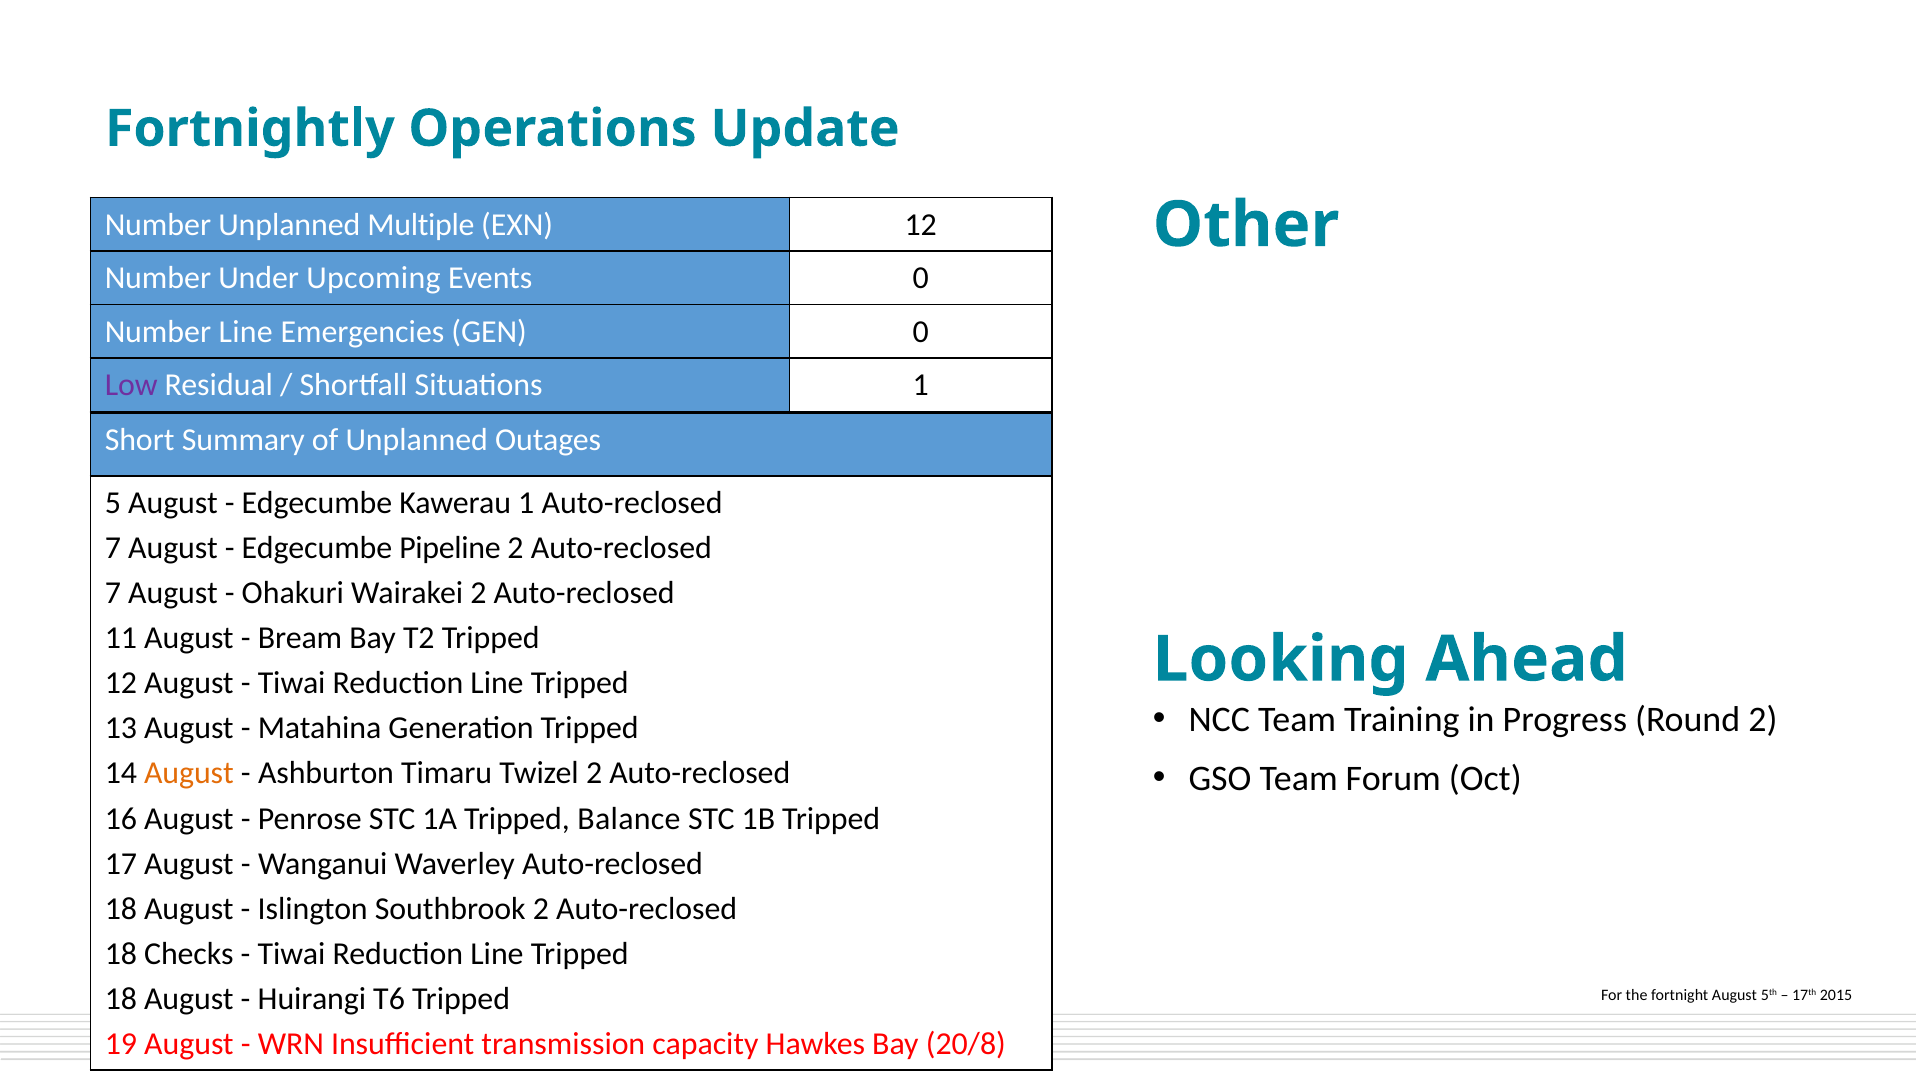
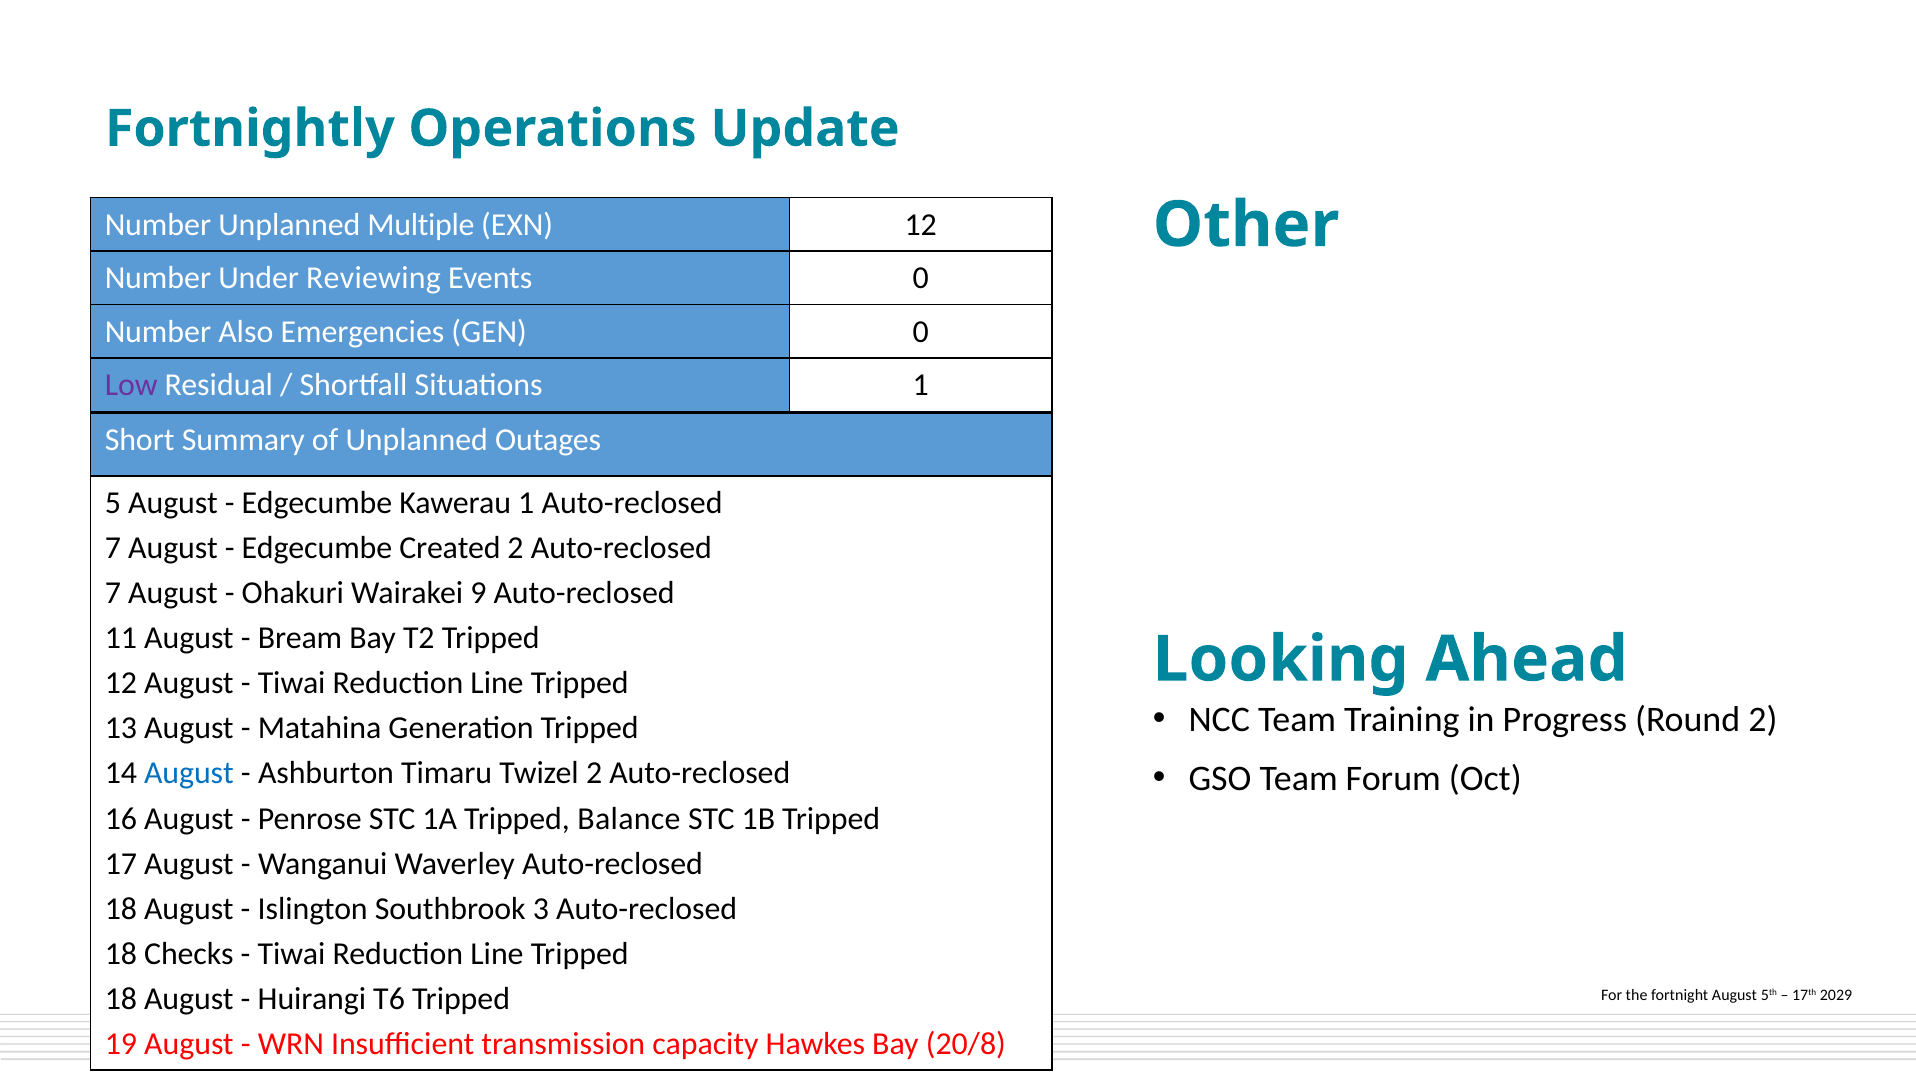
Upcoming: Upcoming -> Reviewing (374, 278)
Number Line: Line -> Also (246, 332)
Pipeline: Pipeline -> Created (450, 548)
Wairakei 2: 2 -> 9 (478, 593)
August colour: orange -> blue (189, 773)
Southbrook 2: 2 -> 3 (541, 908)
2015: 2015 -> 2029 (1836, 995)
